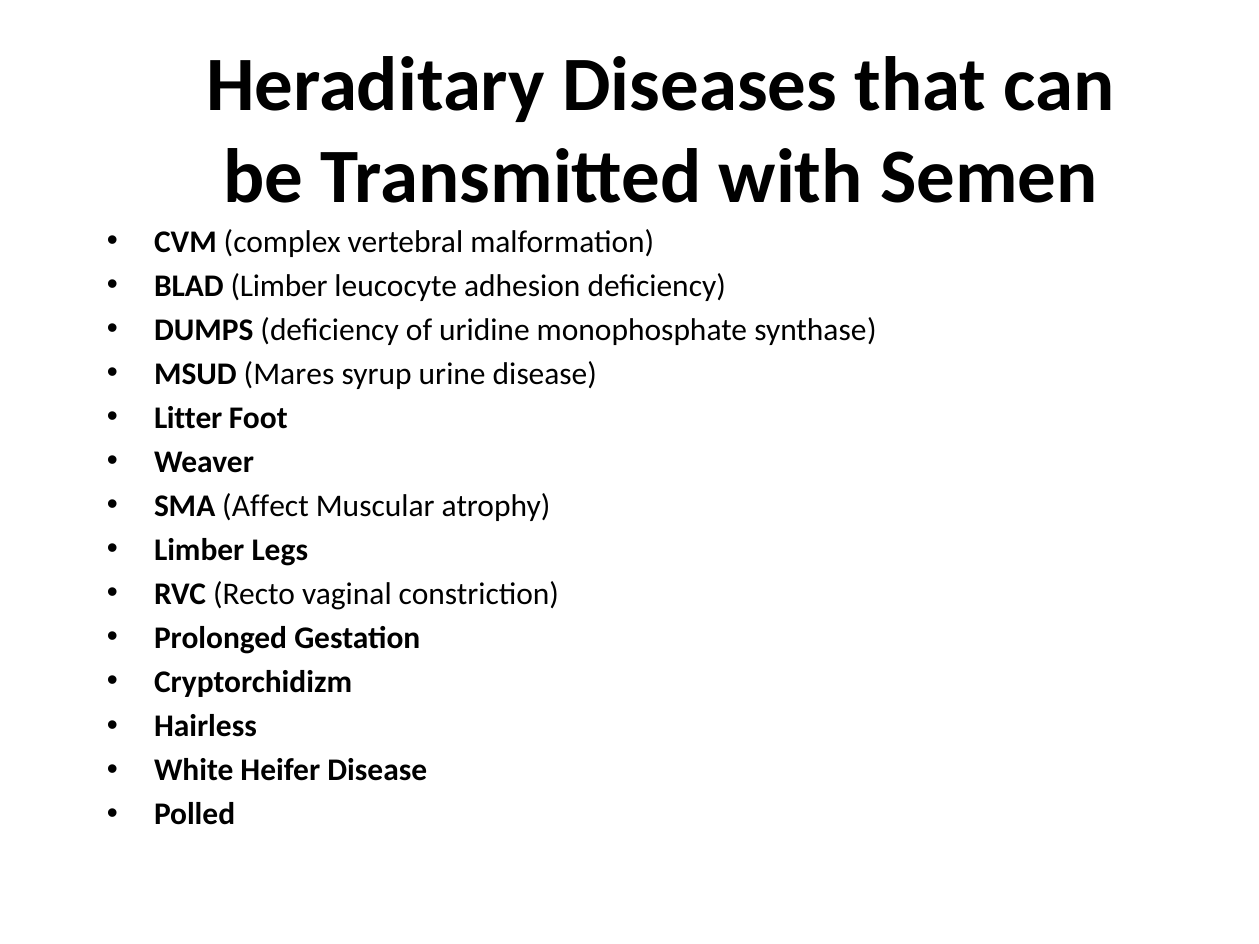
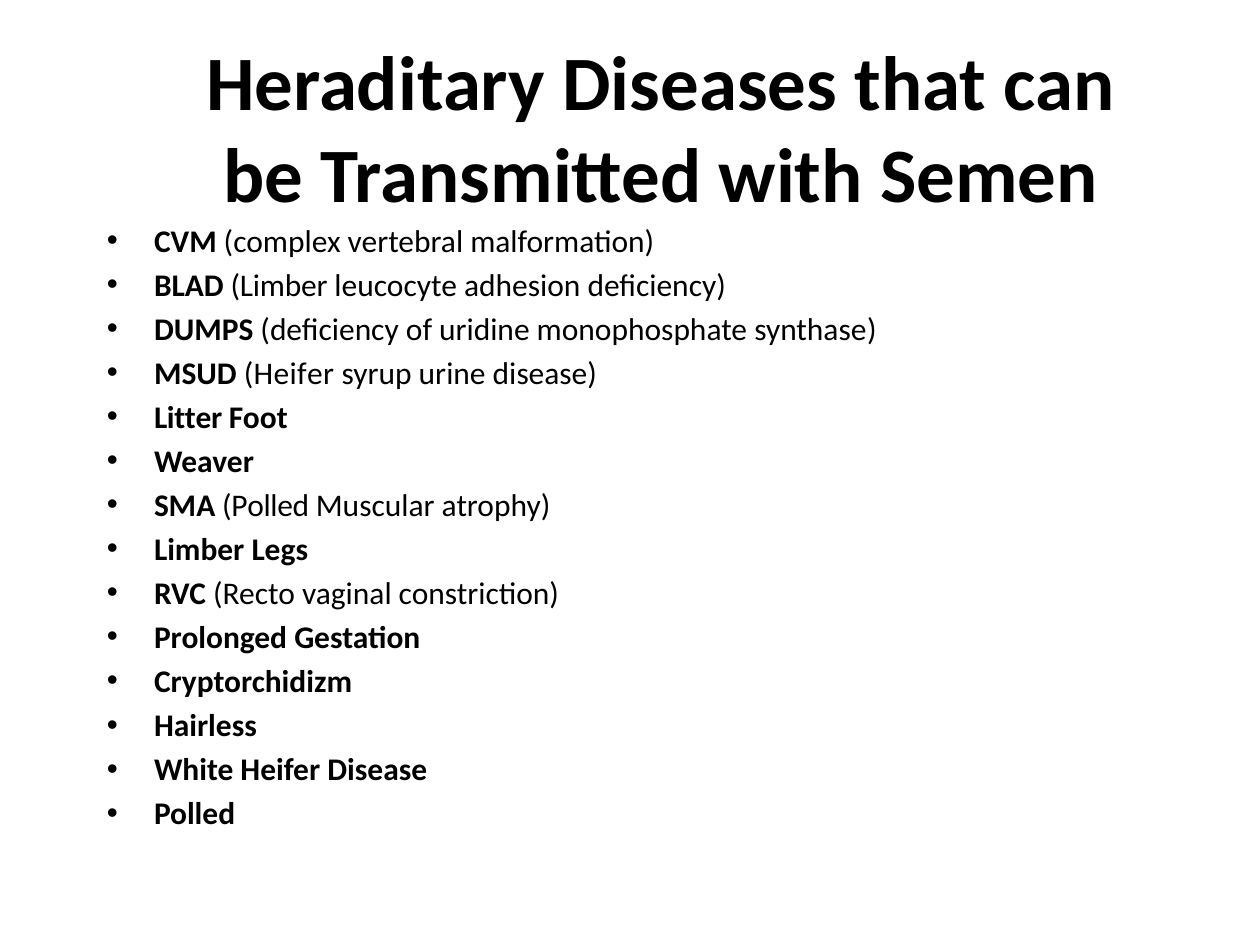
MSUD Mares: Mares -> Heifer (289, 374)
SMA Affect: Affect -> Polled (266, 506)
